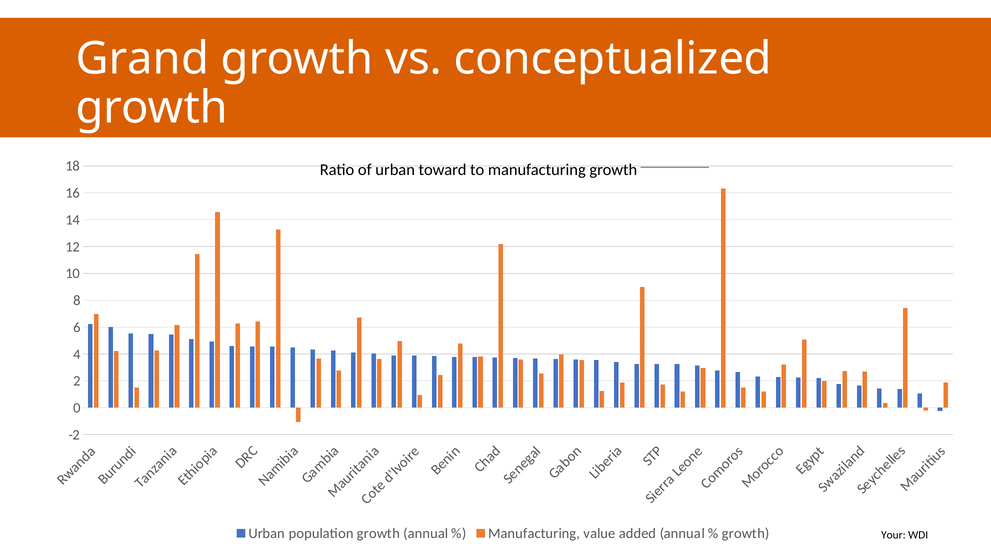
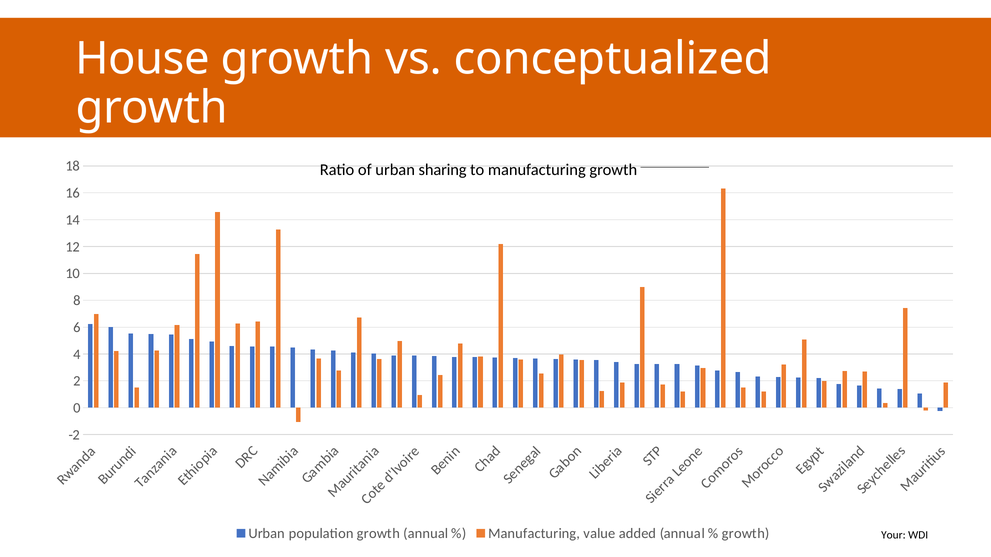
Grand: Grand -> House (142, 59)
toward: toward -> sharing (443, 170)
